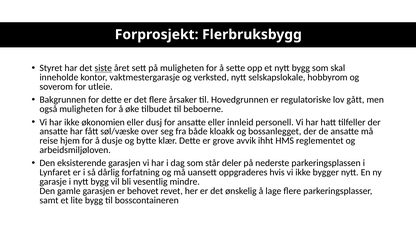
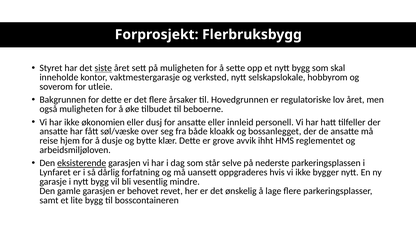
lov gått: gått -> året (356, 100)
eksisterende underline: none -> present (82, 163)
deler: deler -> selve (232, 163)
